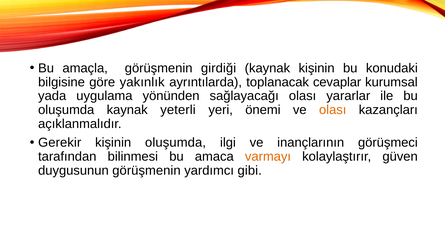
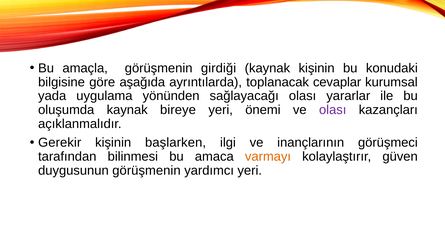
yakınlık: yakınlık -> aşağıda (142, 82)
yeterli: yeterli -> bireye (178, 110)
olası colour: orange -> purple (333, 110)
kişinin oluşumda: oluşumda -> başlarken (176, 143)
yardımcı gibi: gibi -> yeri (250, 171)
